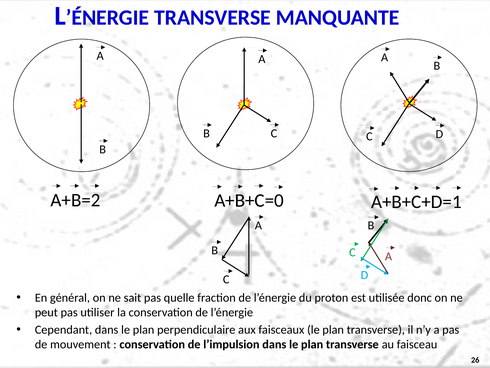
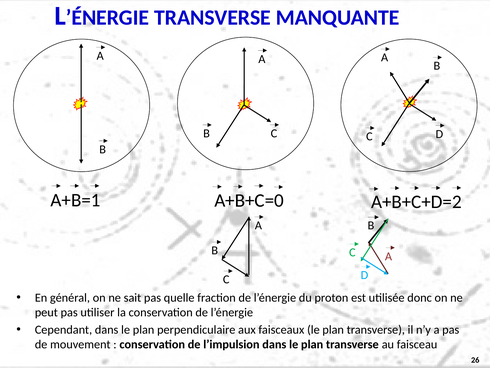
A+B=2: A+B=2 -> A+B=1 (76, 200)
A+B+C+D=1: A+B+C+D=1 -> A+B+C+D=2 (416, 202)
